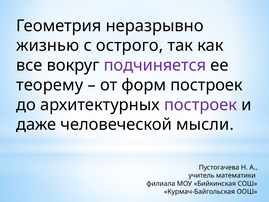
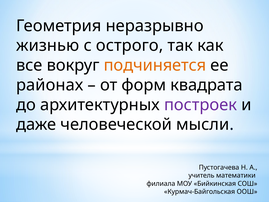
подчиняется colour: purple -> orange (155, 65)
теорему: теорему -> районах (50, 85)
форм построек: построек -> квадрата (206, 85)
